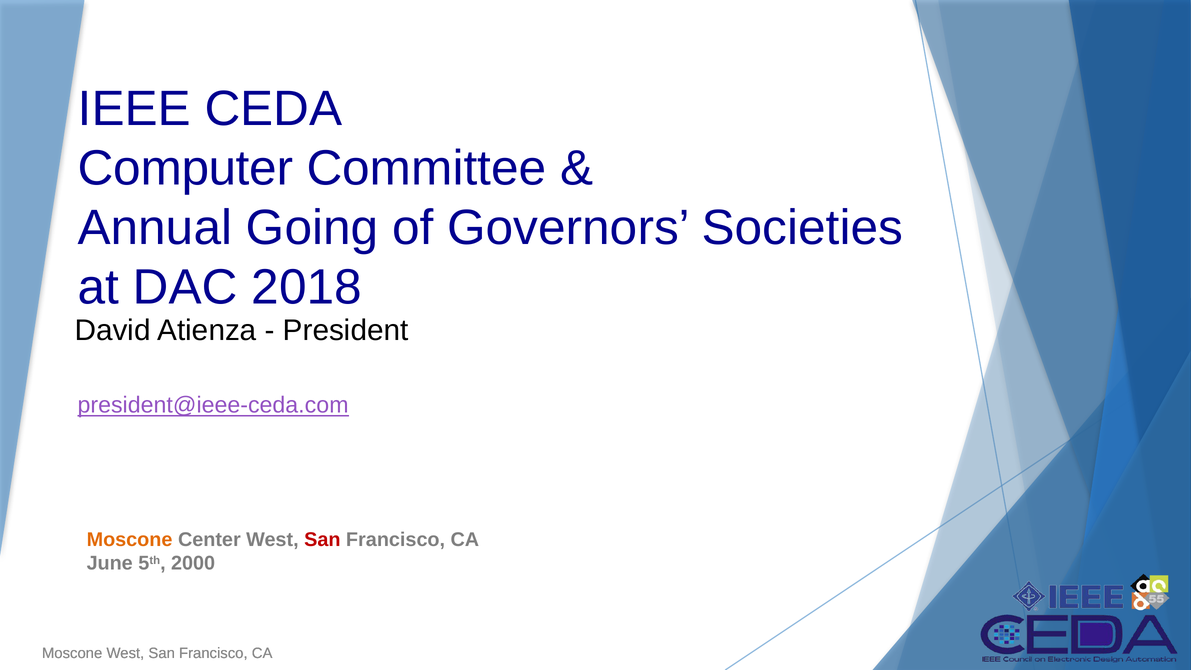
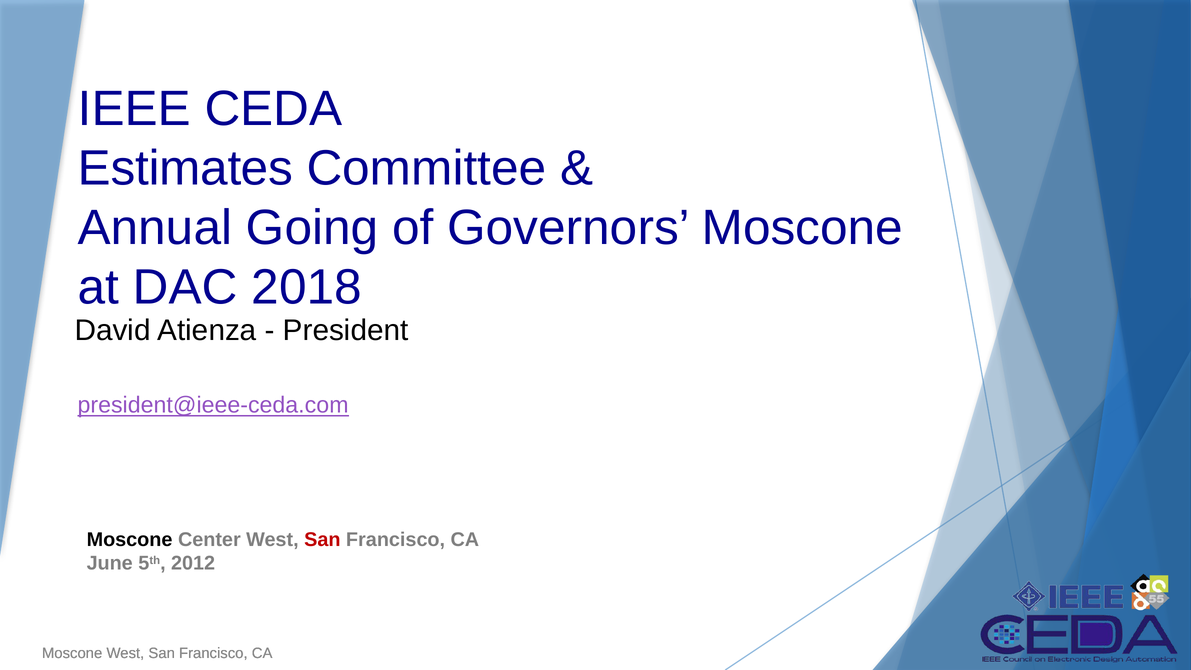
Computer: Computer -> Estimates (185, 168)
Governors Societies: Societies -> Moscone (802, 228)
Moscone colour: orange -> black (130, 540)
2000: 2000 -> 2012 (193, 563)
